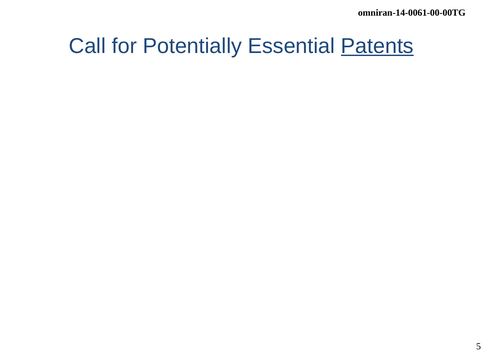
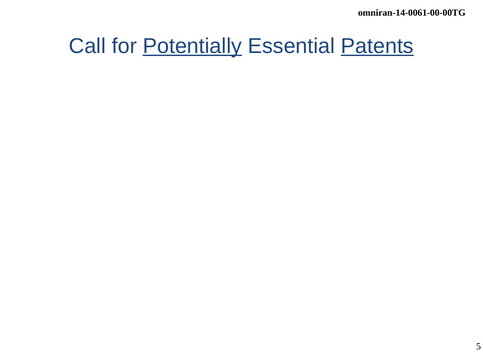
Potentially underline: none -> present (192, 46)
